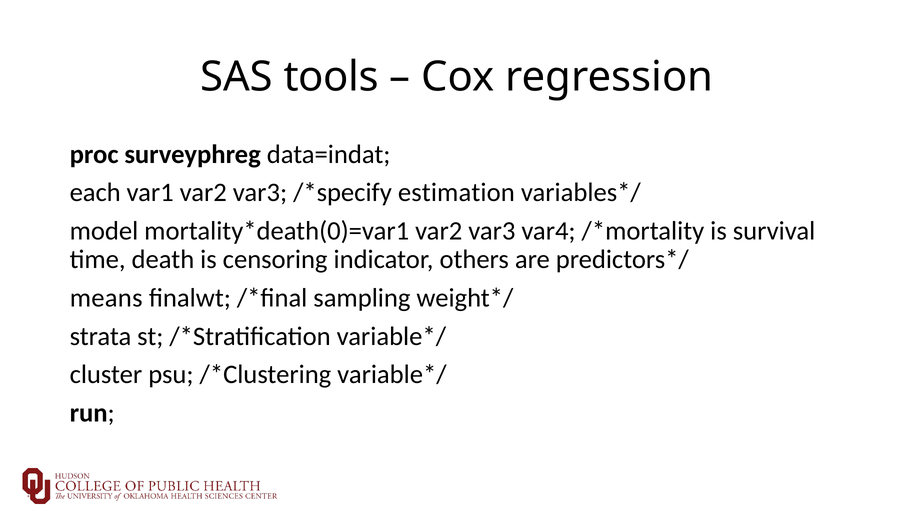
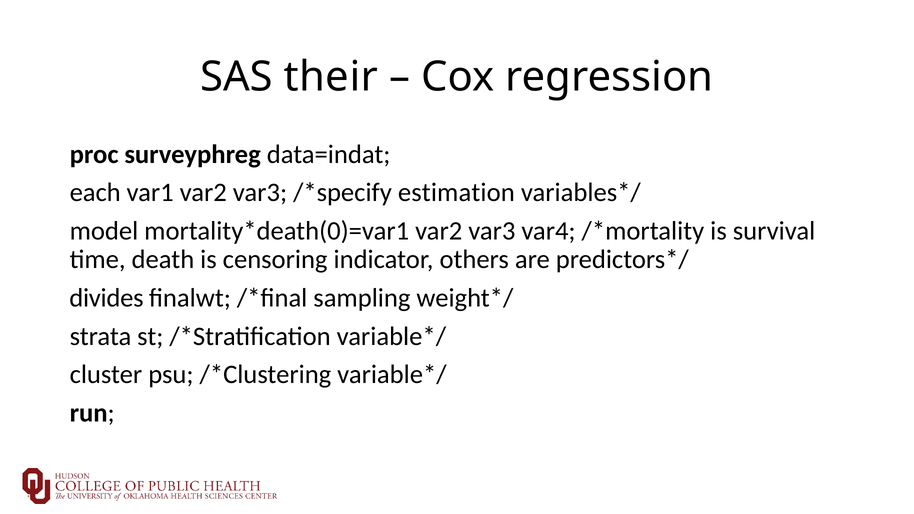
tools: tools -> their (331, 77)
means: means -> divides (106, 298)
